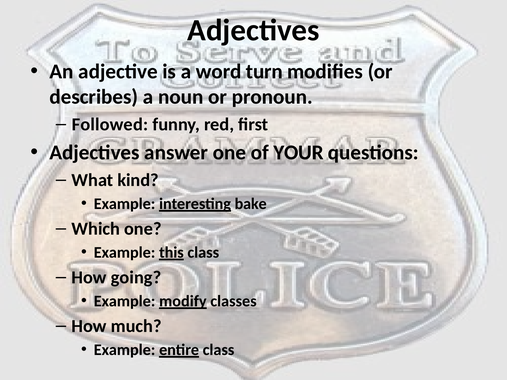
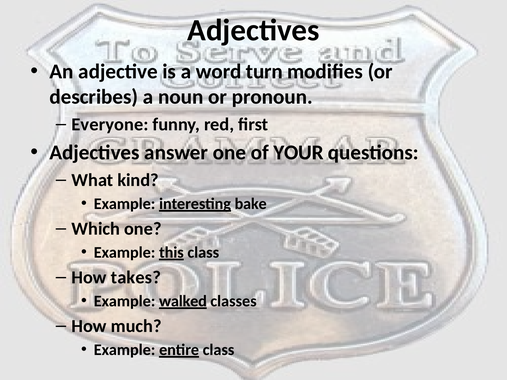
Followed: Followed -> Everyone (110, 124)
going: going -> takes (136, 278)
modify: modify -> walked (183, 301)
